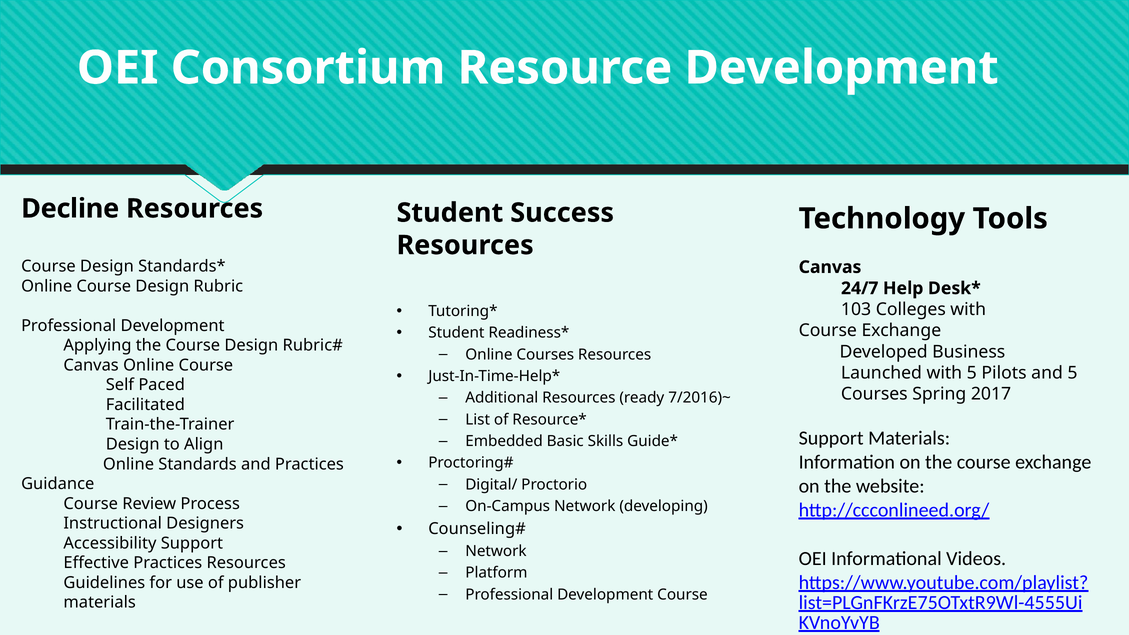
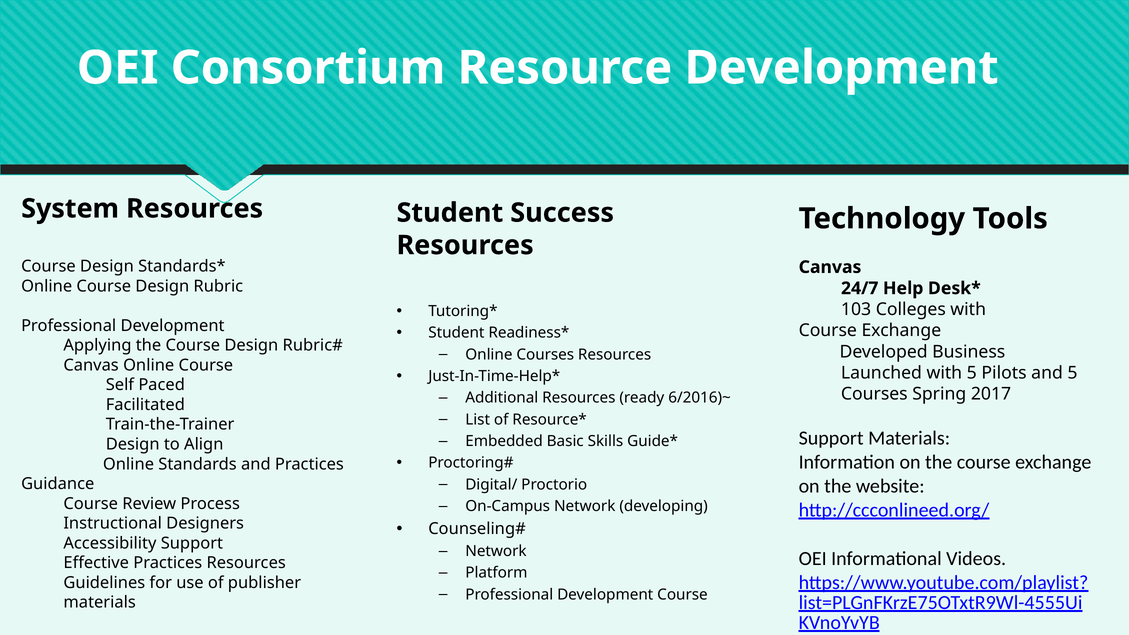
Decline: Decline -> System (70, 209)
7/2016)~: 7/2016)~ -> 6/2016)~ (700, 398)
